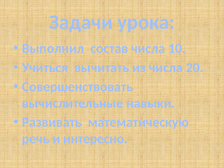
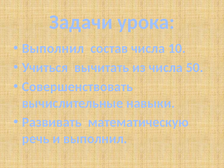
20: 20 -> 50 (195, 68)
и интересно: интересно -> выполнил (95, 139)
